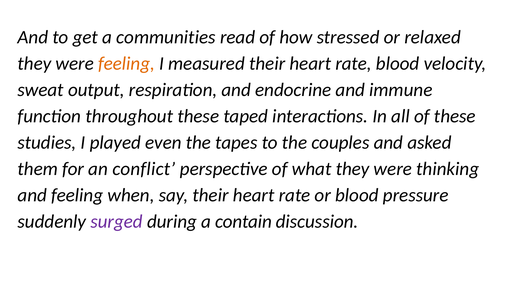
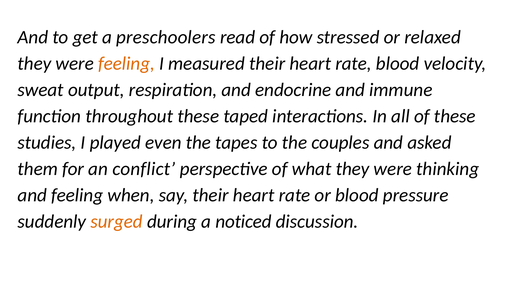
communities: communities -> preschoolers (166, 37)
surged colour: purple -> orange (117, 221)
contain: contain -> noticed (243, 221)
